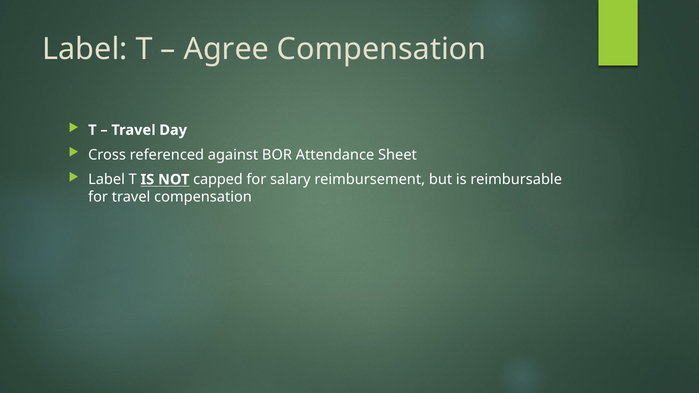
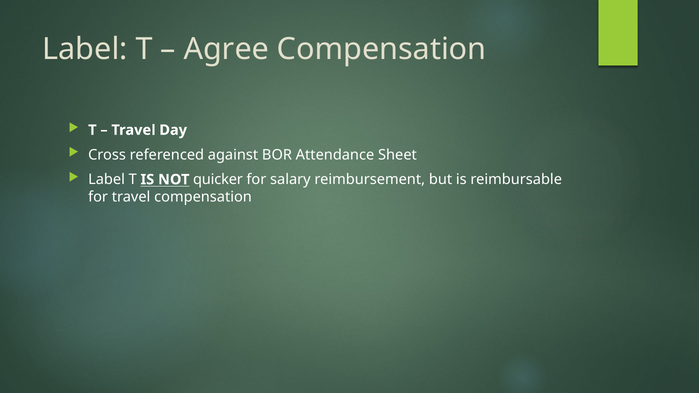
capped: capped -> quicker (218, 180)
